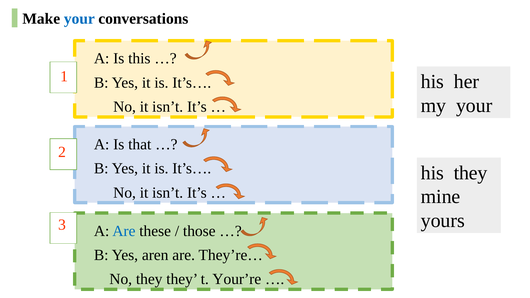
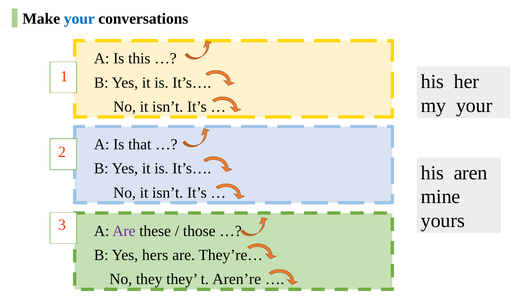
his they: they -> aren (471, 173)
Are colour: blue -> purple (124, 231)
aren: aren -> hers (155, 255)
Your’re: Your’re -> Aren’re (237, 279)
